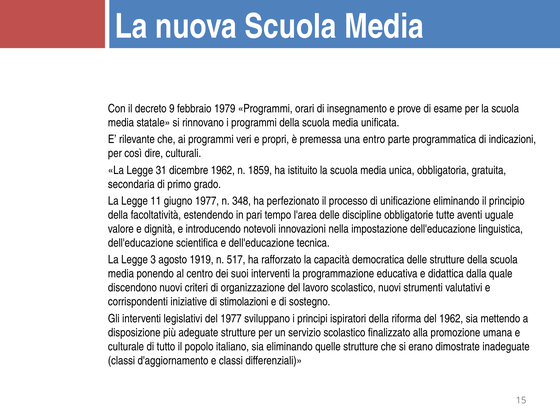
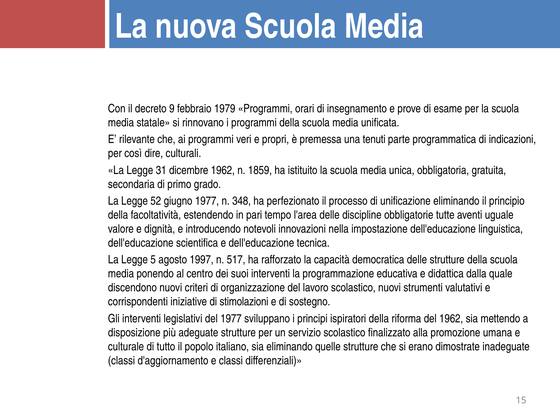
entro: entro -> tenuti (374, 139)
11: 11 -> 52 (156, 201)
3: 3 -> 5 (153, 260)
1919: 1919 -> 1997 (202, 260)
